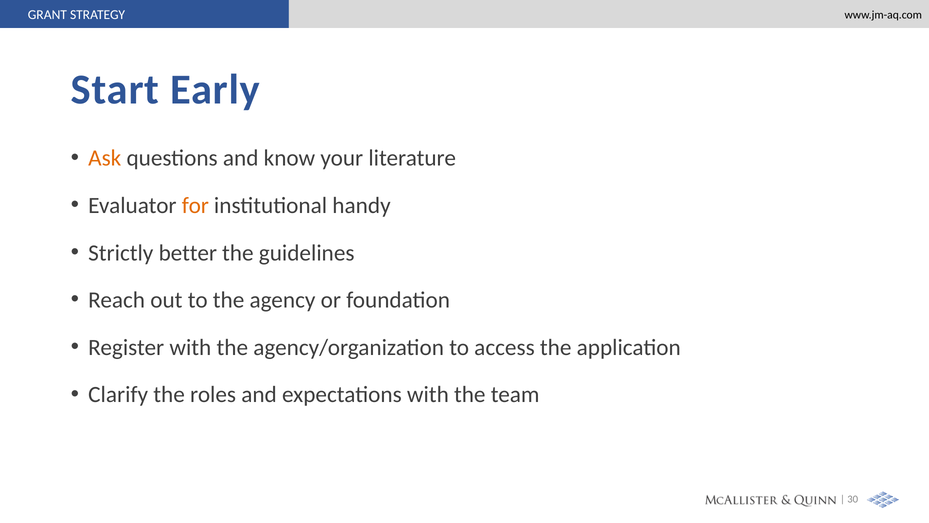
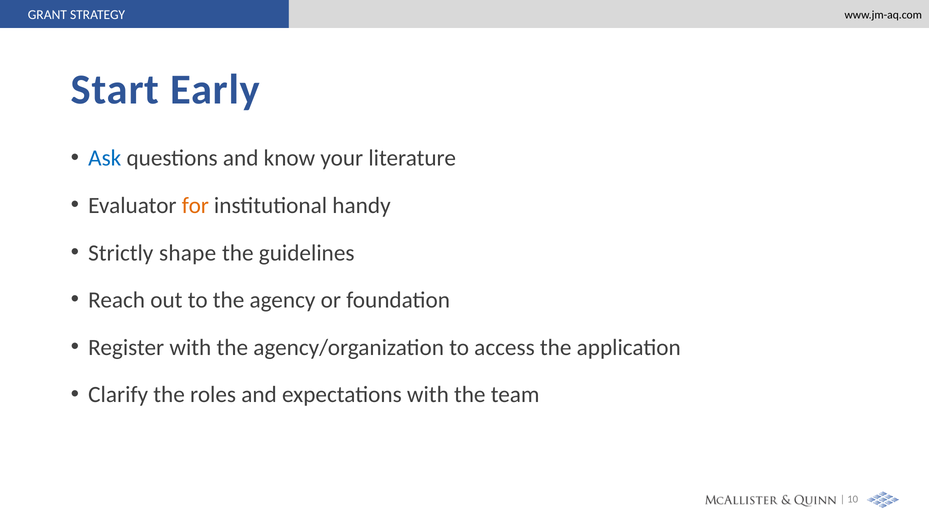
Ask colour: orange -> blue (105, 158)
better: better -> shape (188, 253)
30: 30 -> 10 (853, 499)
